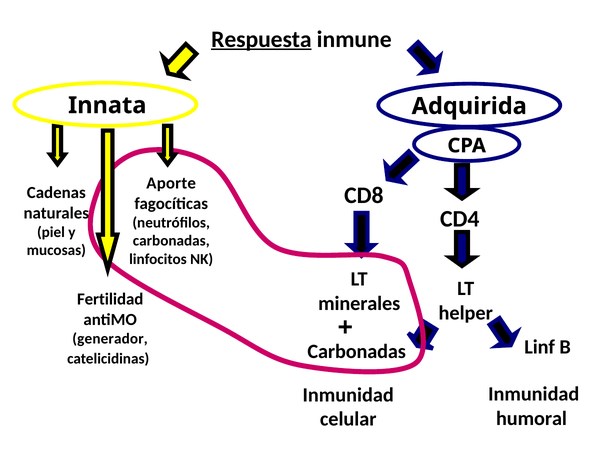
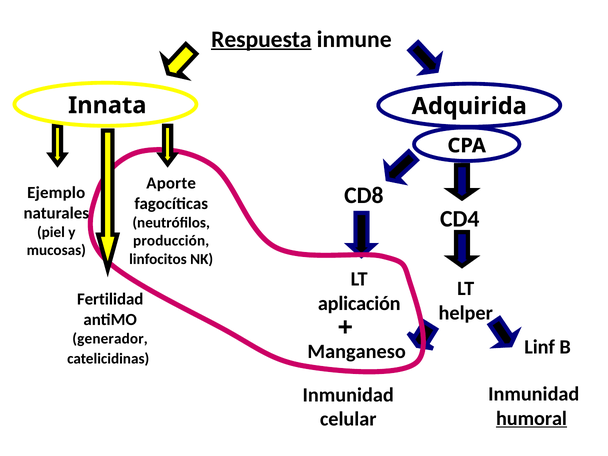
Cadenas: Cadenas -> Ejemplo (56, 193)
carbonadas: carbonadas -> producción (171, 241)
minerales: minerales -> aplicación (359, 303)
Carbonadas: Carbonadas -> Manganeso (357, 352)
humoral underline: none -> present (532, 418)
